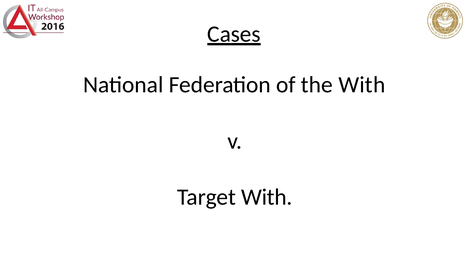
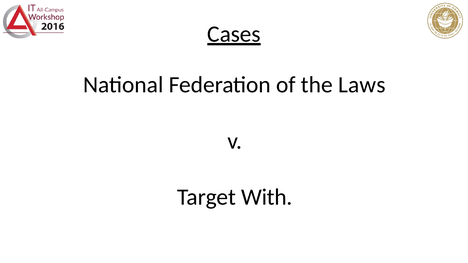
the With: With -> Laws (362, 85)
